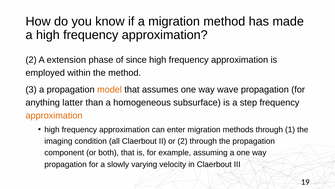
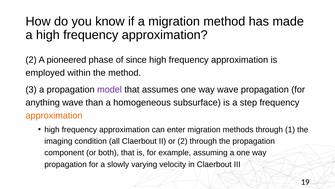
extension: extension -> pioneered (66, 60)
model colour: orange -> purple (110, 89)
anything latter: latter -> wave (73, 102)
